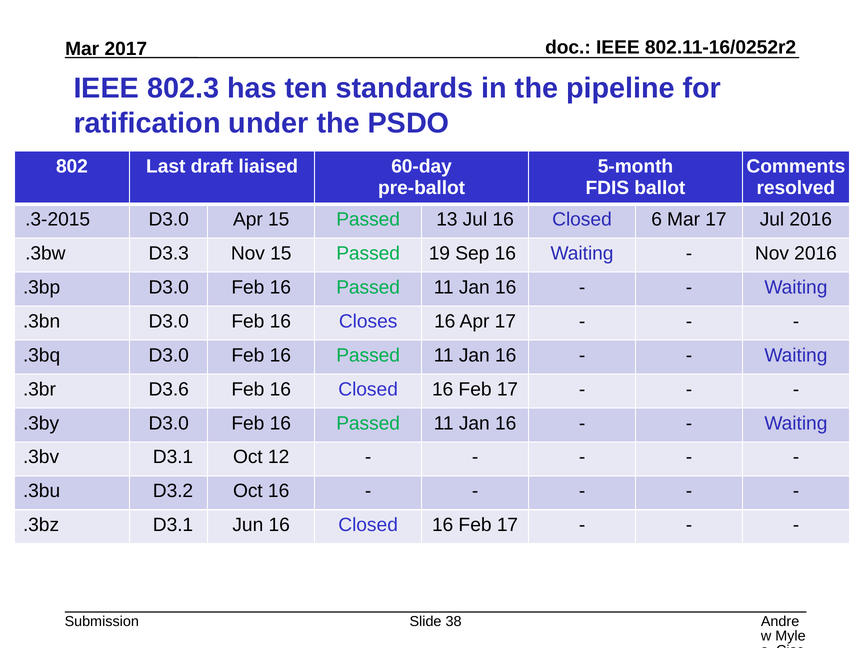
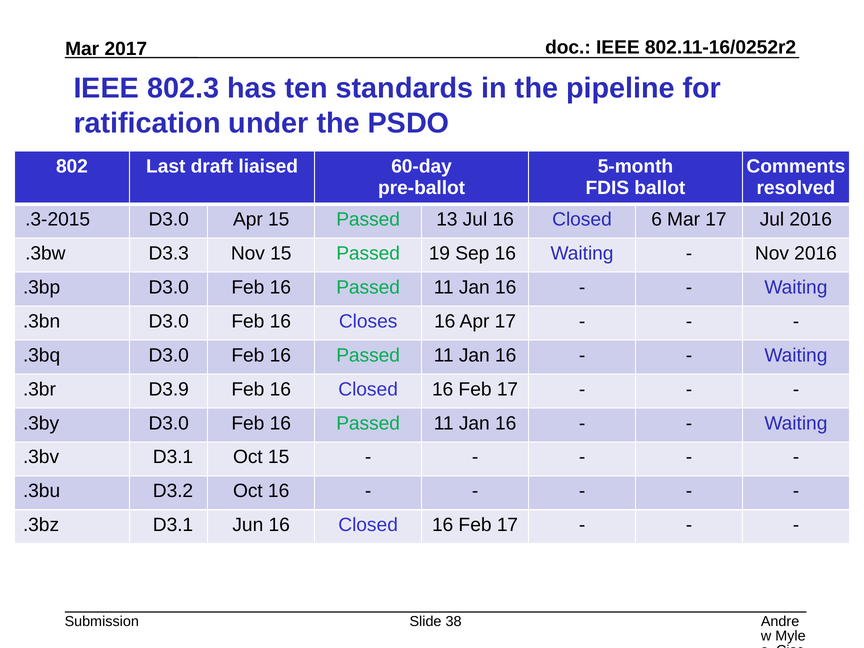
D3.6: D3.6 -> D3.9 (169, 389)
Oct 12: 12 -> 15 (279, 457)
